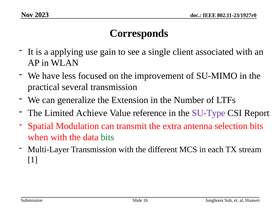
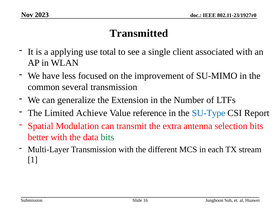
Corresponds: Corresponds -> Transmitted (139, 33)
gain: gain -> total (108, 52)
practical: practical -> common (44, 87)
SU-Type colour: purple -> blue (209, 113)
when: when -> better (38, 137)
